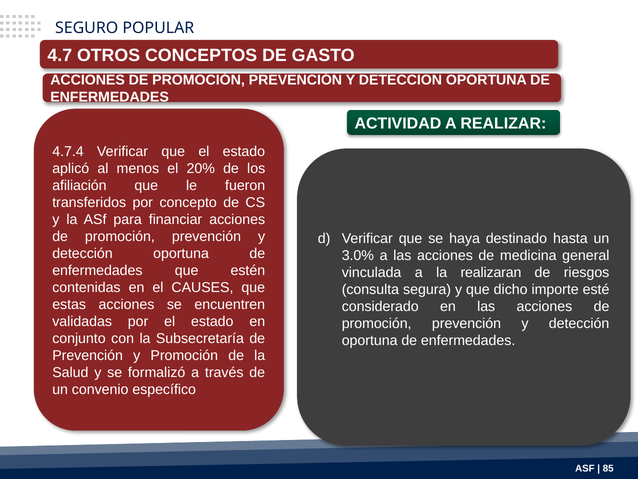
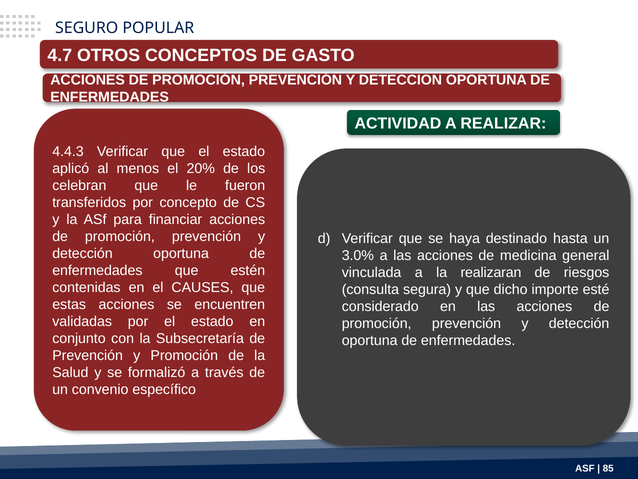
4.7.4: 4.7.4 -> 4.4.3 (68, 151)
afiliación: afiliación -> celebran (79, 185)
